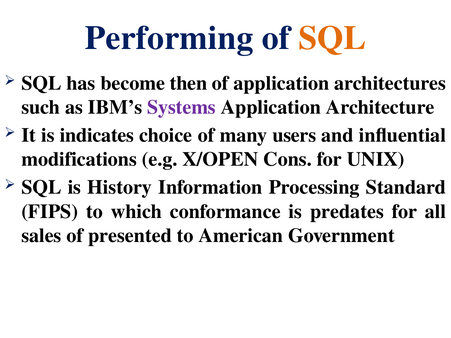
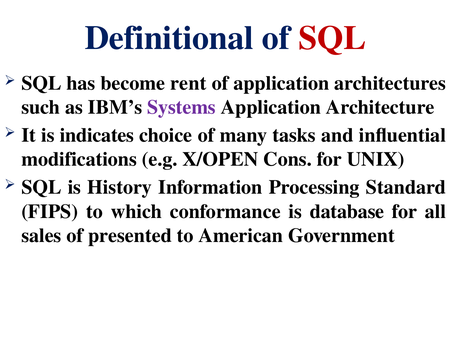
Performing: Performing -> Definitional (169, 38)
SQL colour: orange -> red (332, 38)
then: then -> rent (188, 83)
users: users -> tasks (294, 135)
predates: predates -> database (347, 212)
